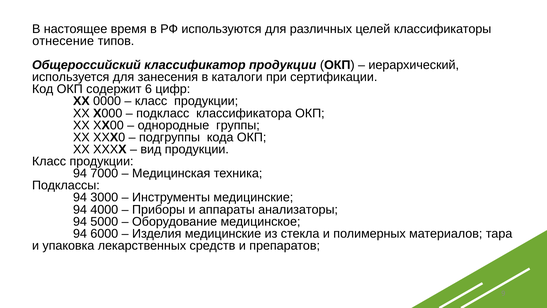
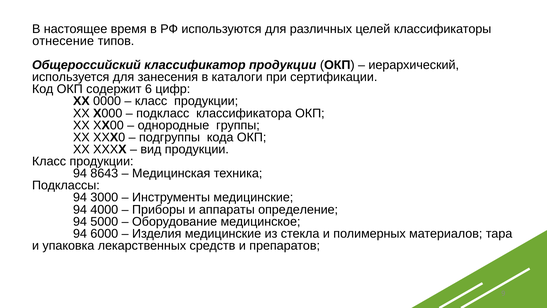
7000: 7000 -> 8643 (104, 173)
анализаторы: анализаторы -> определение (298, 209)
